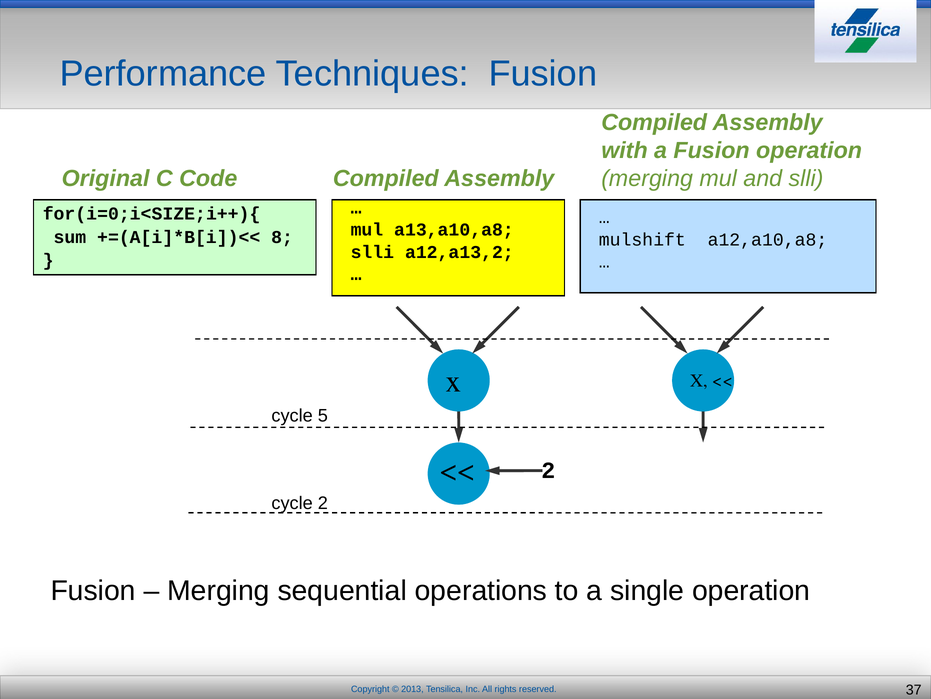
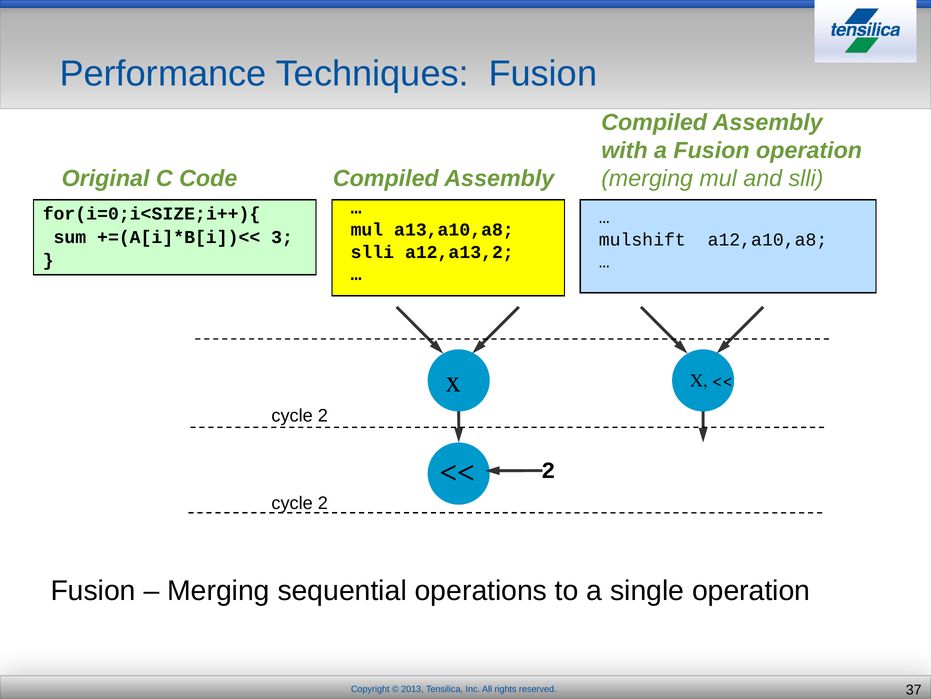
8: 8 -> 3 (282, 237)
5: 5 -> 2 (323, 415)
